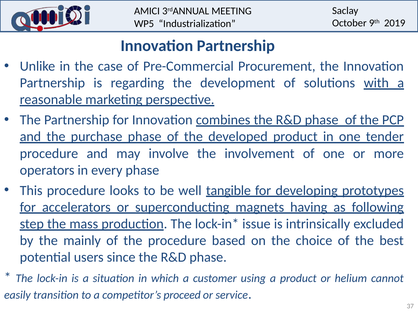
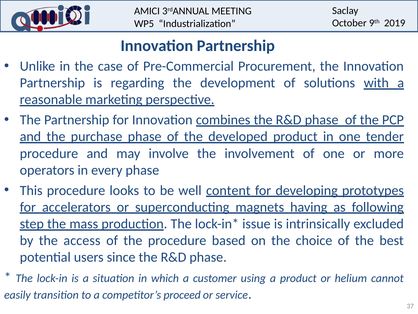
tangible: tangible -> content (228, 190)
mainly: mainly -> access (82, 240)
